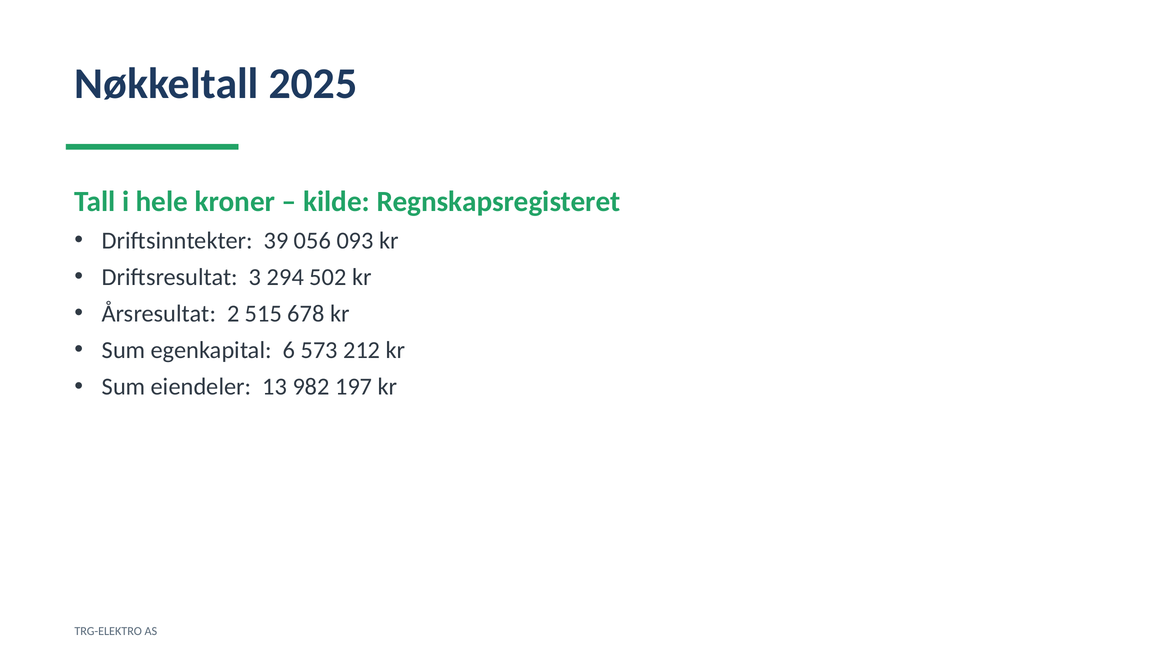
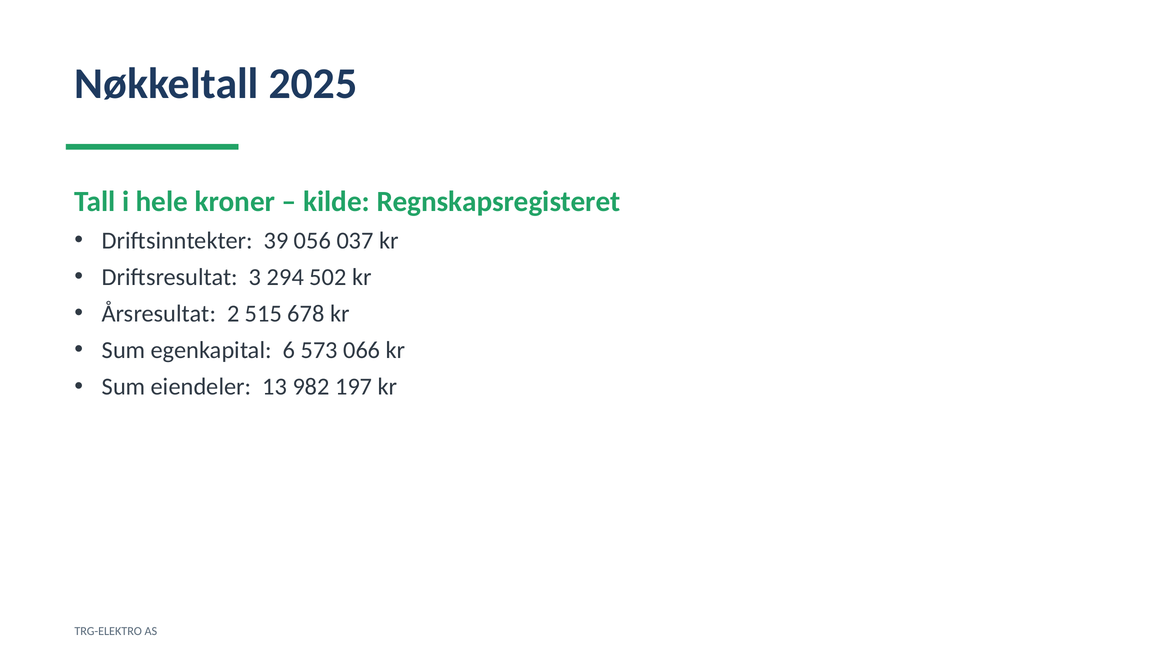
093: 093 -> 037 (355, 241)
212: 212 -> 066 (362, 350)
